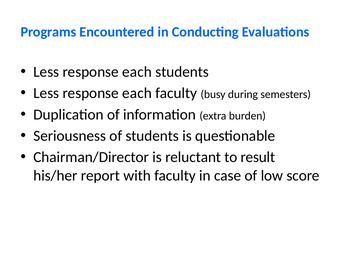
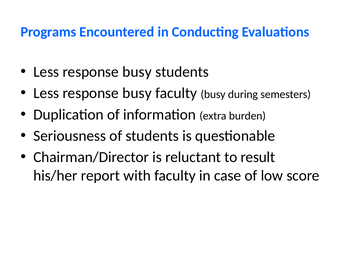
each: each -> busy (137, 72)
each: each -> busy (137, 93)
